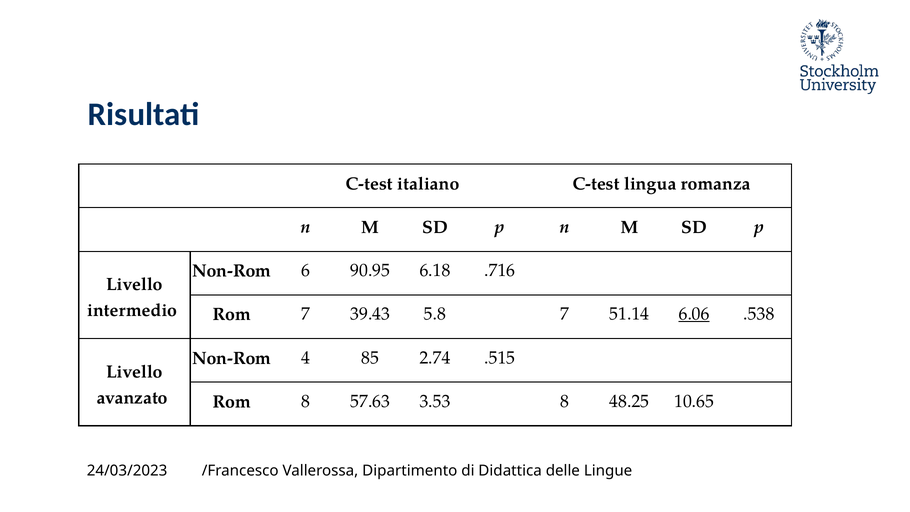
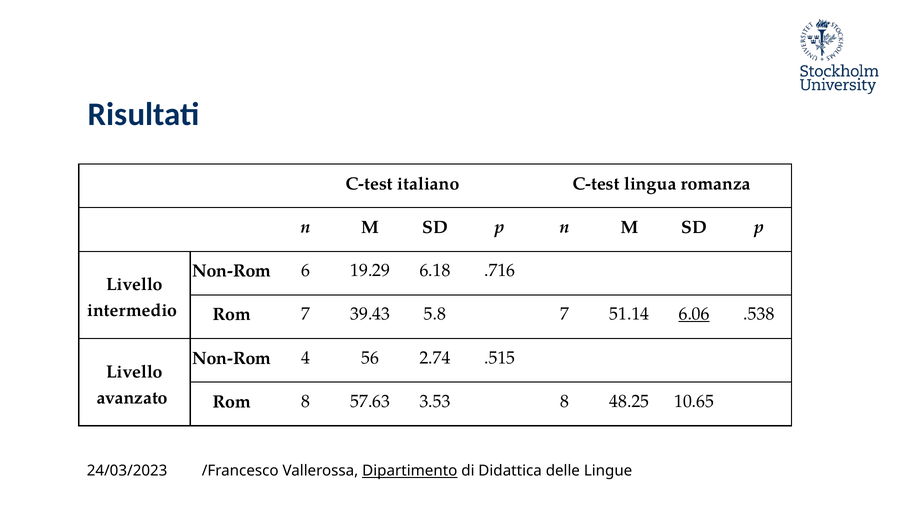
90.95: 90.95 -> 19.29 (370, 270)
85: 85 -> 56 (370, 358)
Dipartimento underline: none -> present (410, 471)
